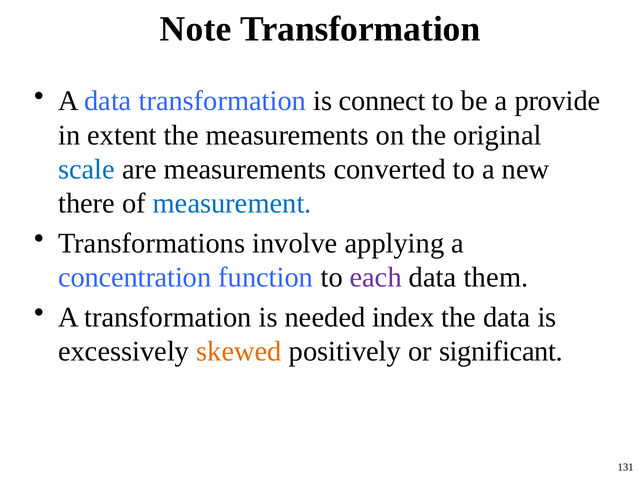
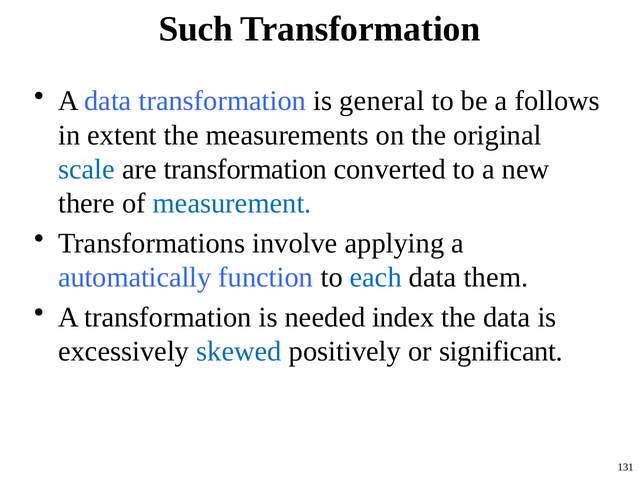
Note: Note -> Such (196, 29)
connect: connect -> general (382, 101)
provide: provide -> follows (557, 101)
are measurements: measurements -> transformation (245, 169)
concentration: concentration -> automatically (135, 277)
each colour: purple -> blue (376, 277)
skewed colour: orange -> blue (239, 351)
